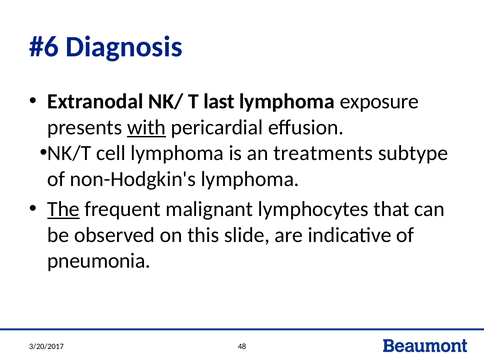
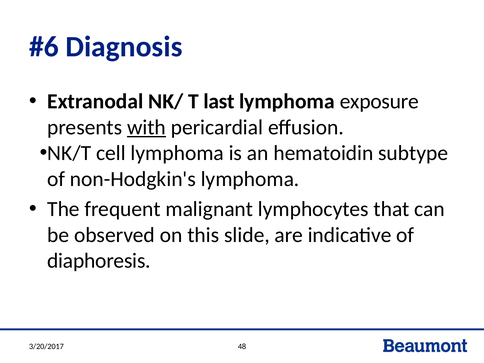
treatments: treatments -> hematoidin (323, 153)
The underline: present -> none (63, 209)
pneumonia: pneumonia -> diaphoresis (99, 261)
